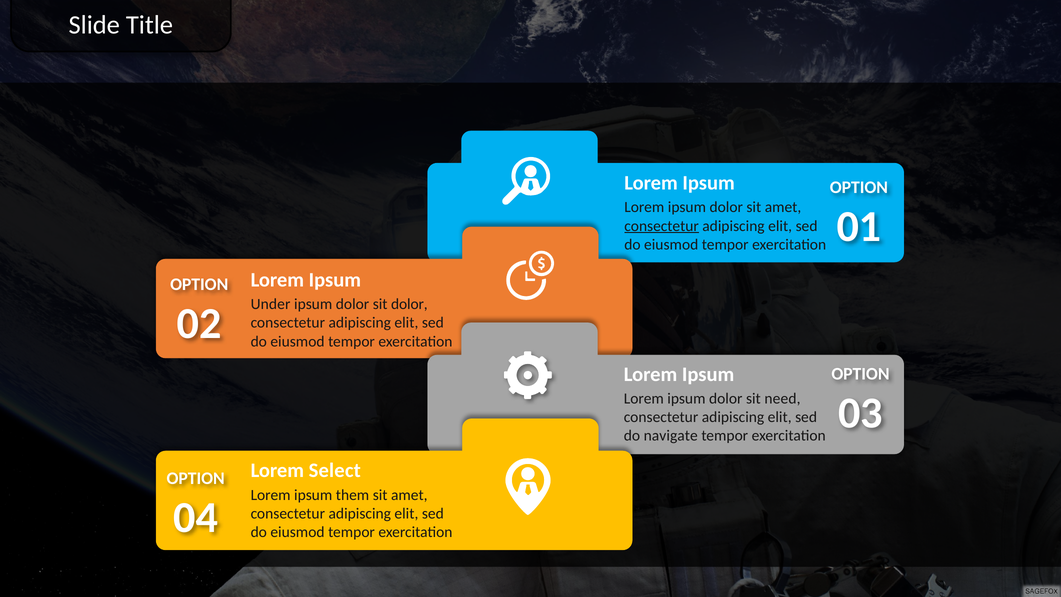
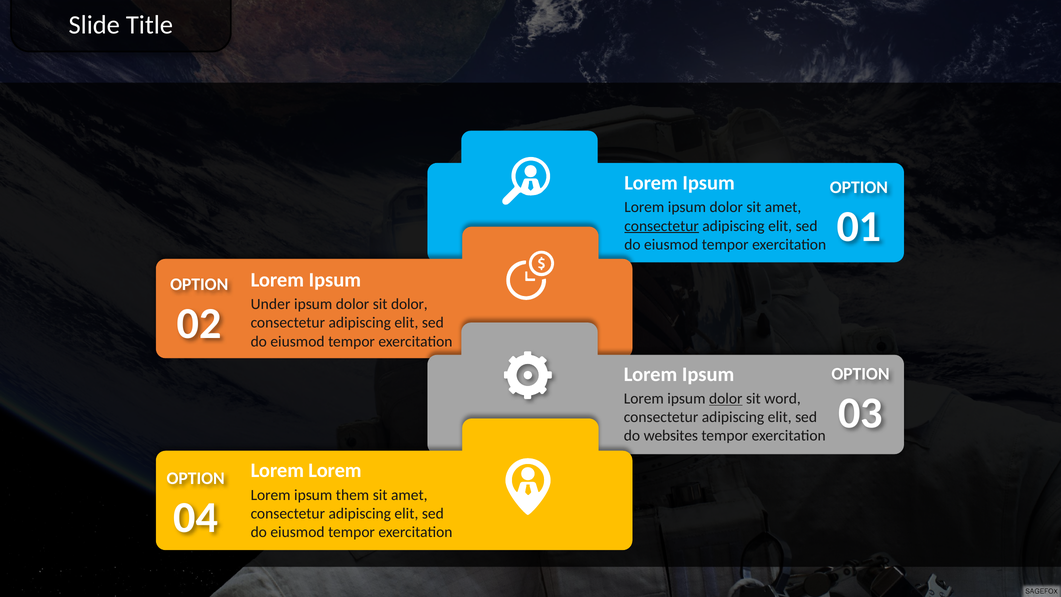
dolor underline: none -> present (726, 398)
need: need -> word (783, 398)
navigate: navigate -> websites (671, 436)
Select: Select -> Lorem (335, 470)
